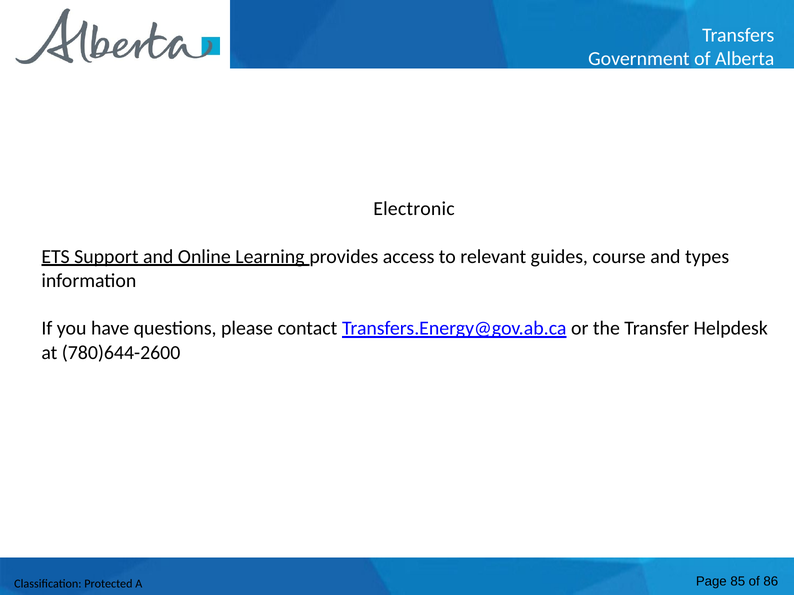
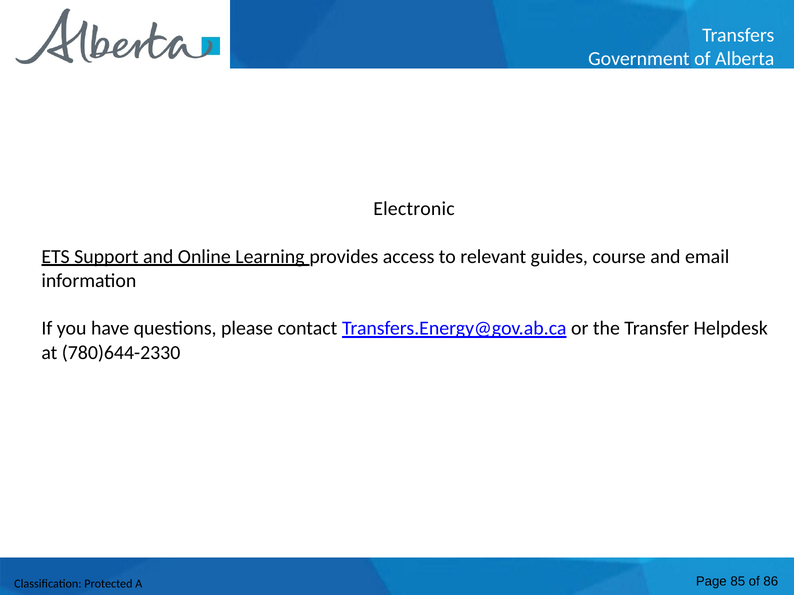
types: types -> email (707, 257)
780)644-2600: 780)644-2600 -> 780)644-2330 (121, 353)
